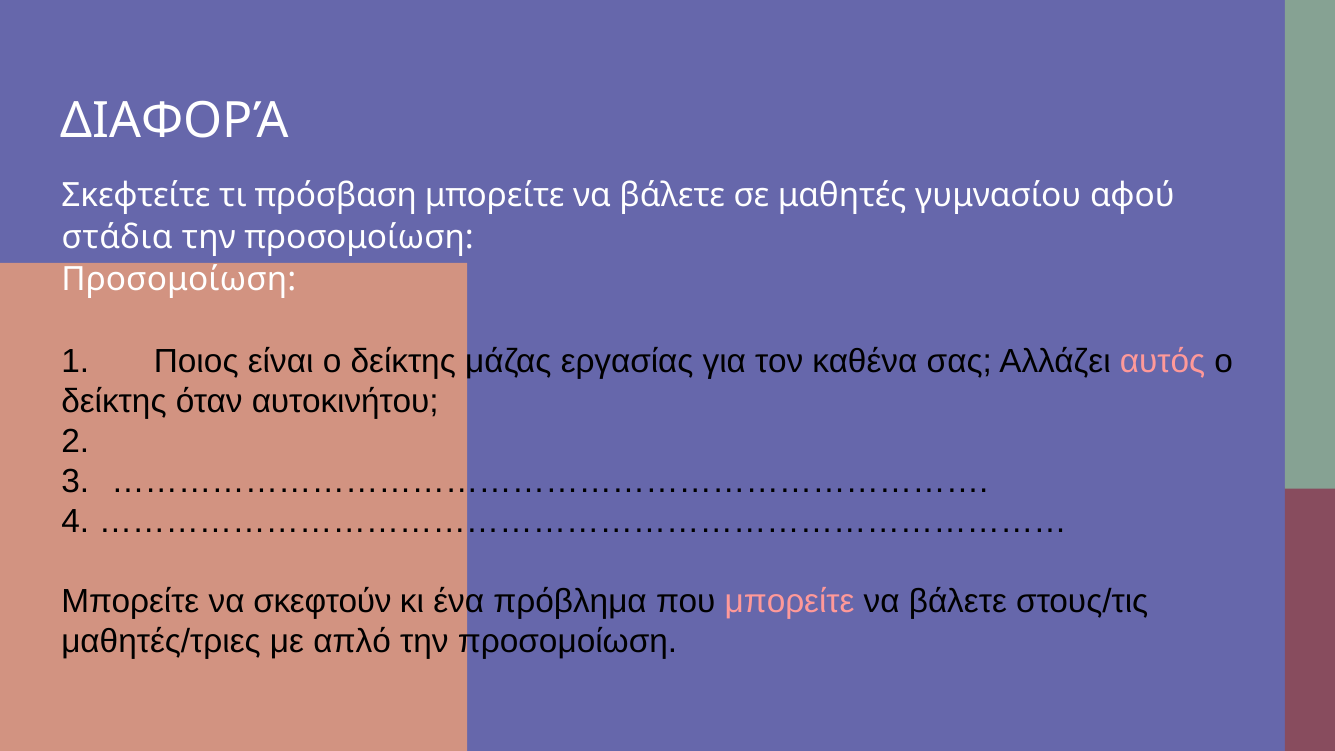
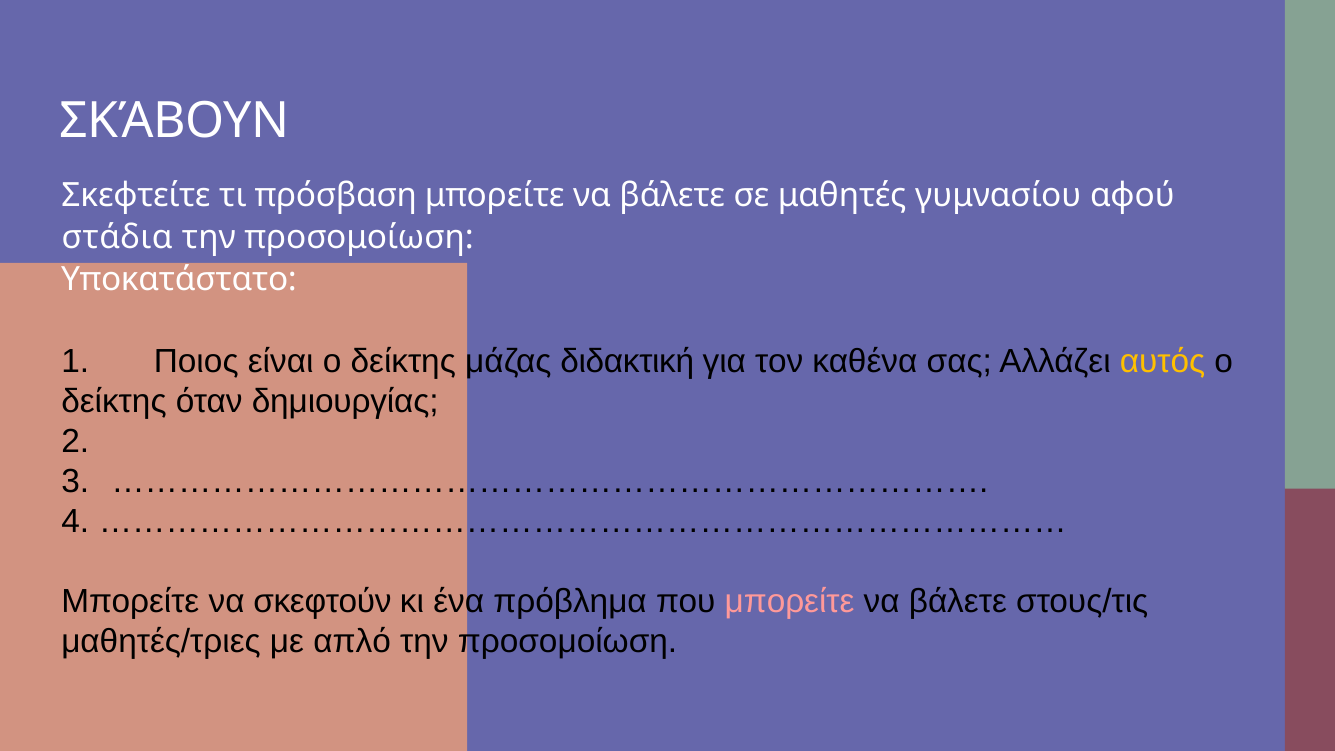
ΔΙΑΦΟΡΆ: ΔΙΑΦΟΡΆ -> ΣΚΆΒΟΥΝ (175, 121)
Προσομοίωση: Προσομοίωση -> Υποκατάστατο (179, 279)
εργασίας: εργασίας -> διδακτική (627, 361)
αυτός colour: pink -> yellow (1163, 361)
αυτοκινήτου: αυτοκινήτου -> δημιουργίας (345, 401)
